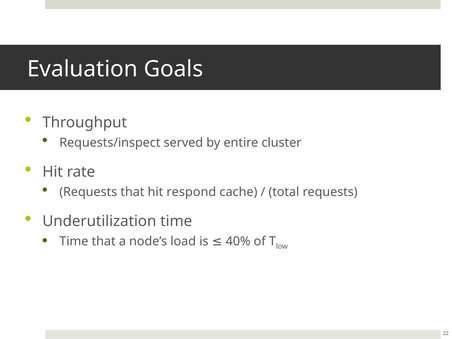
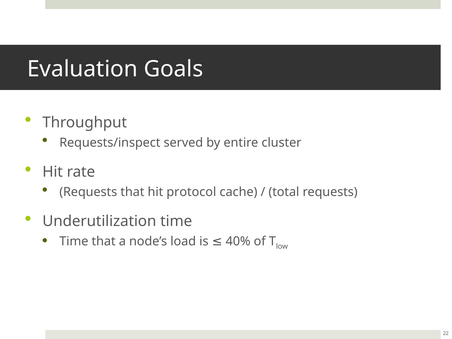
respond: respond -> protocol (191, 192)
